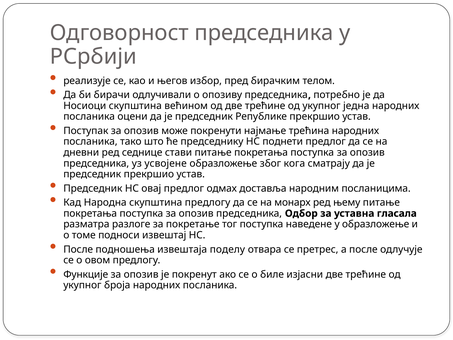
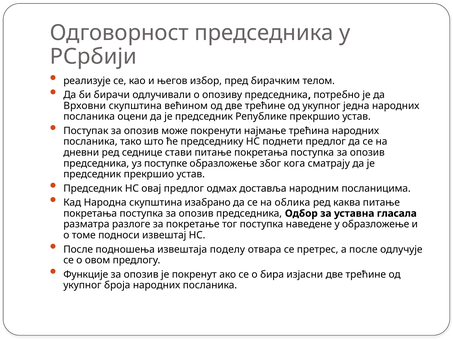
Носиоци: Носиоци -> Врховни (85, 106)
усвојене: усвојене -> поступке (166, 163)
скупштина предлогу: предлогу -> изабрано (208, 202)
монарх: монарх -> облика (292, 202)
њему: њему -> каква (347, 202)
биле: биле -> бира (272, 274)
